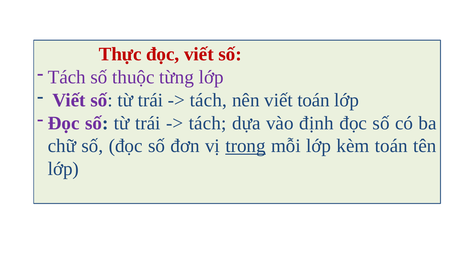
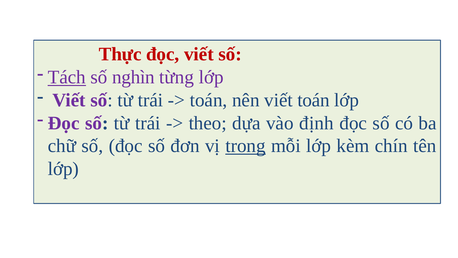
Tách underline: none -> present (67, 77)
thuộc: thuộc -> nghìn (134, 77)
tách: tách -> toán (209, 100)
tách: tách -> theo (208, 123)
kèm toán: toán -> chín (391, 146)
